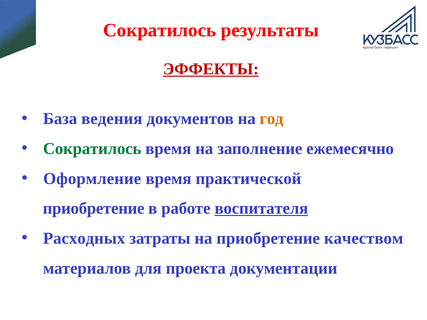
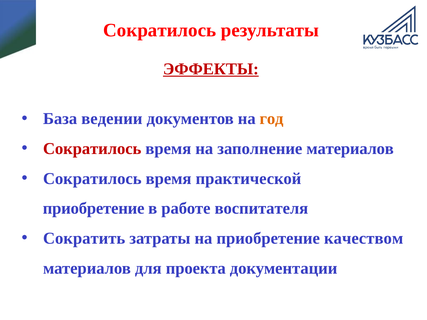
ведения: ведения -> ведении (112, 119)
Сократилось colour: green -> red (92, 149)
заполнение ежемесячно: ежемесячно -> материалов (350, 149)
Оформление: Оформление -> Сократилось (92, 179)
воспитателя underline: present -> none (261, 209)
Расходных: Расходных -> Сократить (84, 239)
